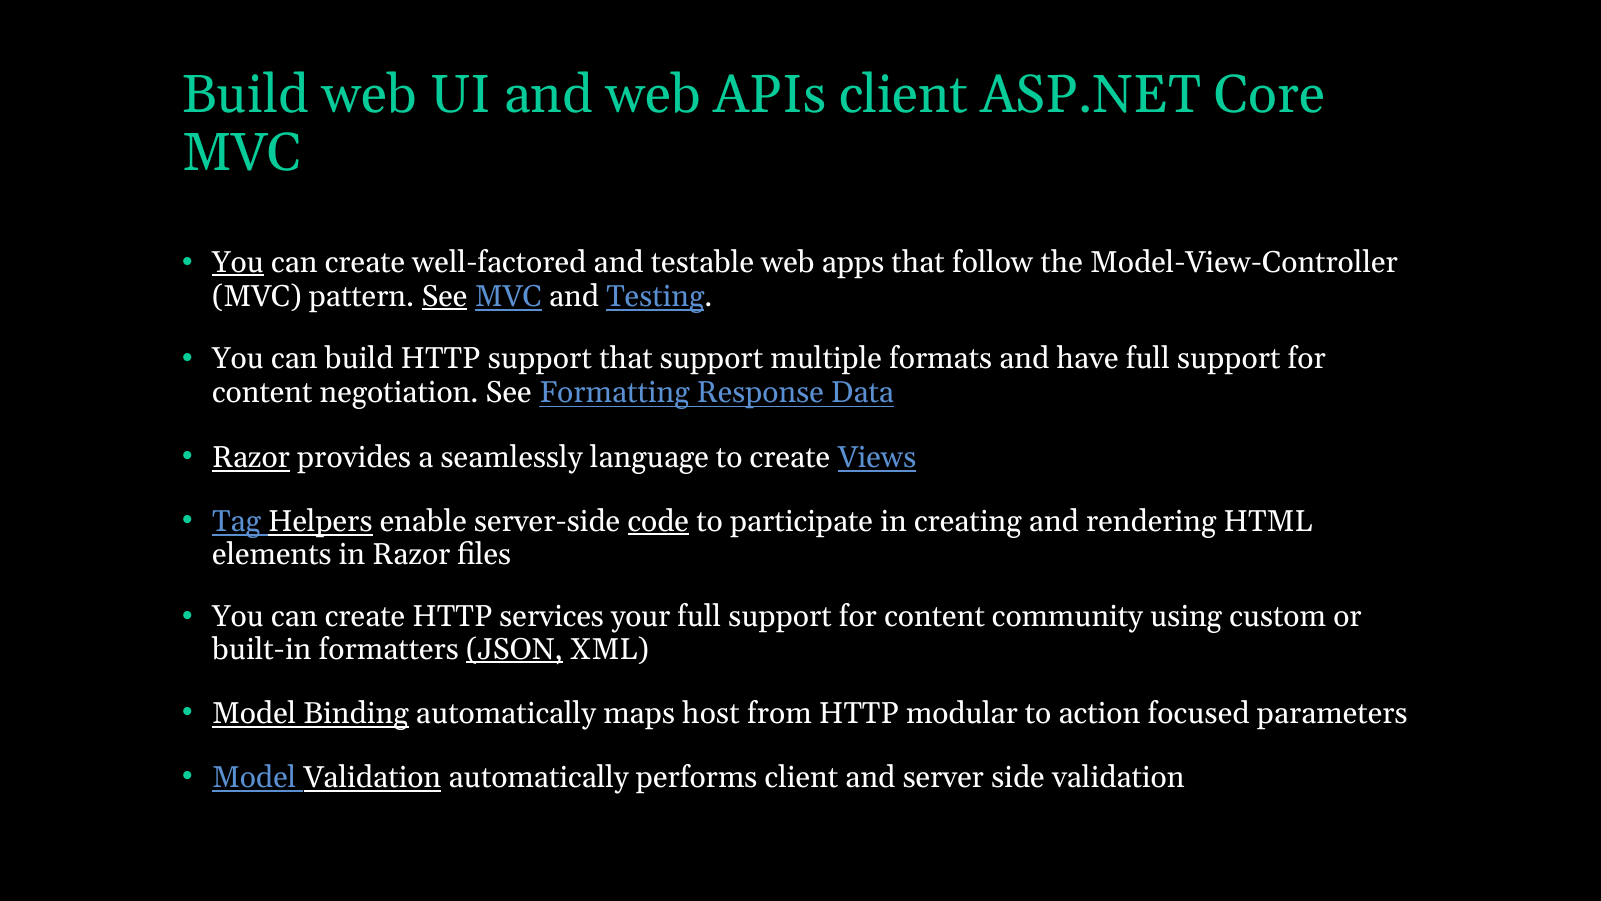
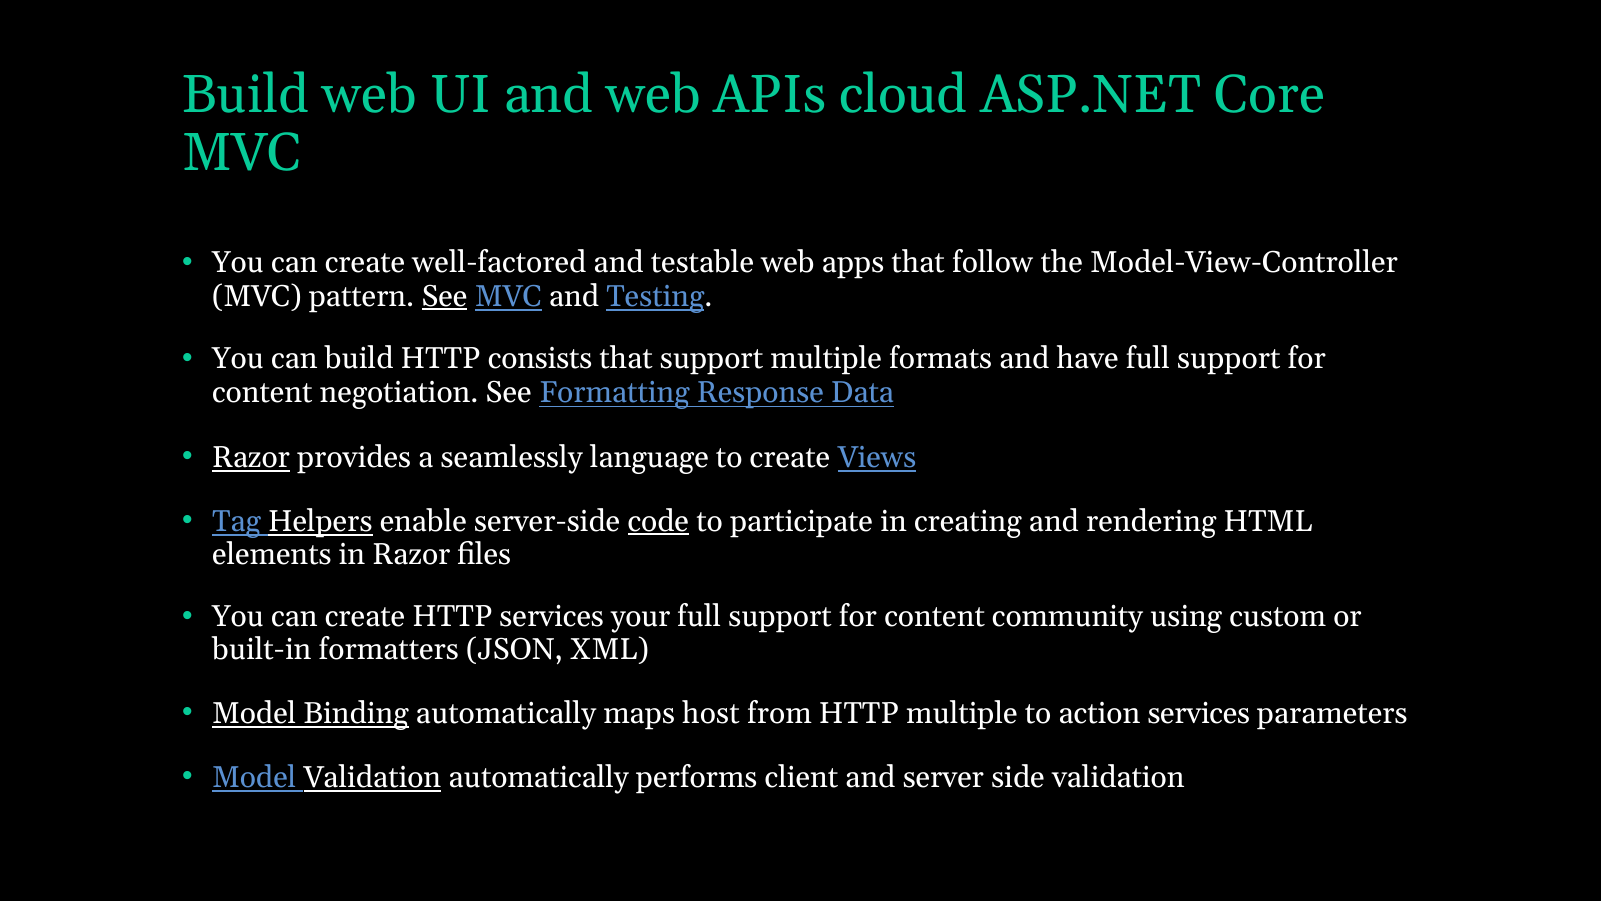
APIs client: client -> cloud (903, 95)
You underline: present -> none (238, 262)
HTTP support: support -> consists (540, 359)
JSON underline: present -> none (515, 649)
HTTP modular: modular -> multiple (962, 713)
action focused: focused -> services (1199, 713)
